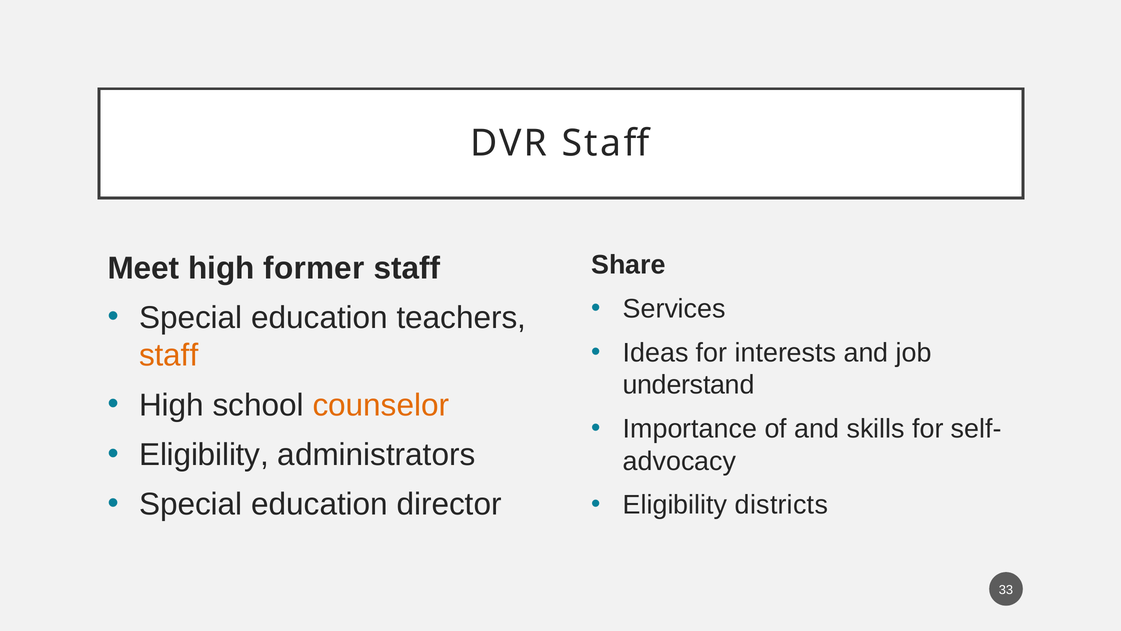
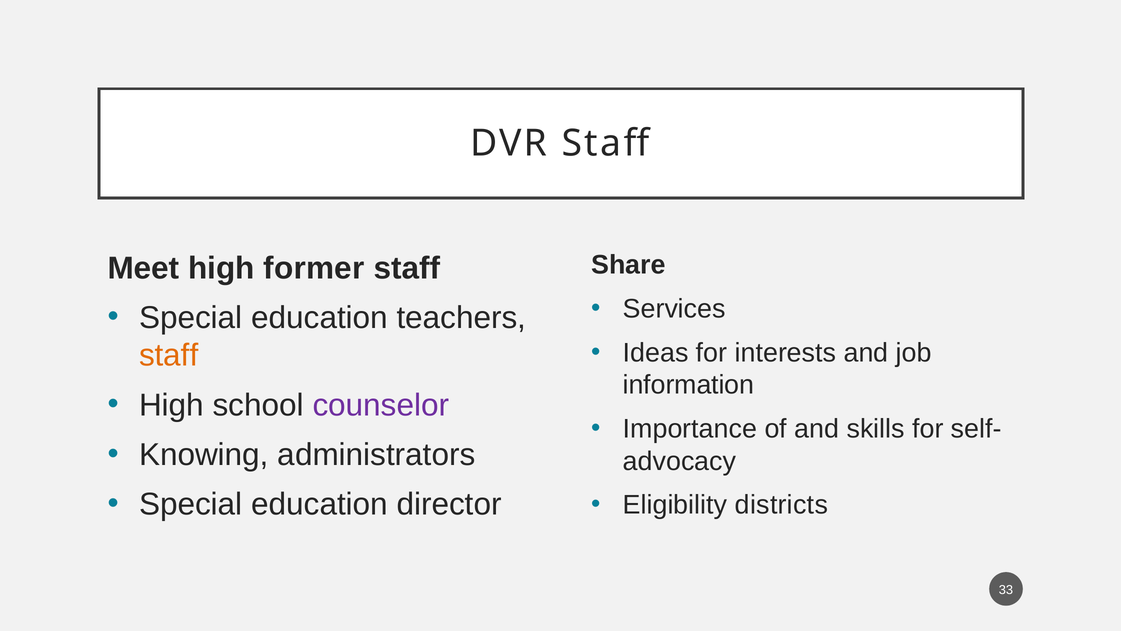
understand: understand -> information (689, 385)
counselor colour: orange -> purple (381, 405)
Eligibility: Eligibility -> Knowing (204, 454)
